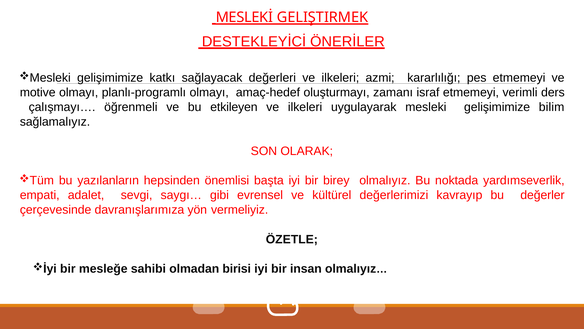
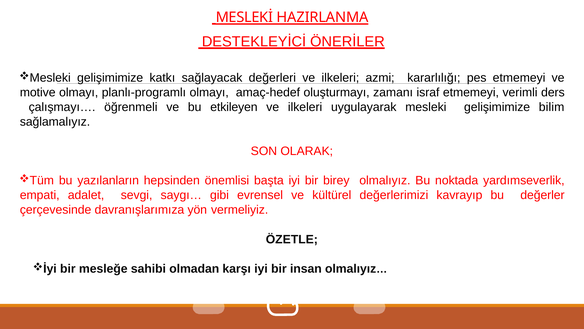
GELIŞTIRMEK: GELIŞTIRMEK -> HAZIRLANMA (323, 17)
birisi: birisi -> karşı (237, 268)
